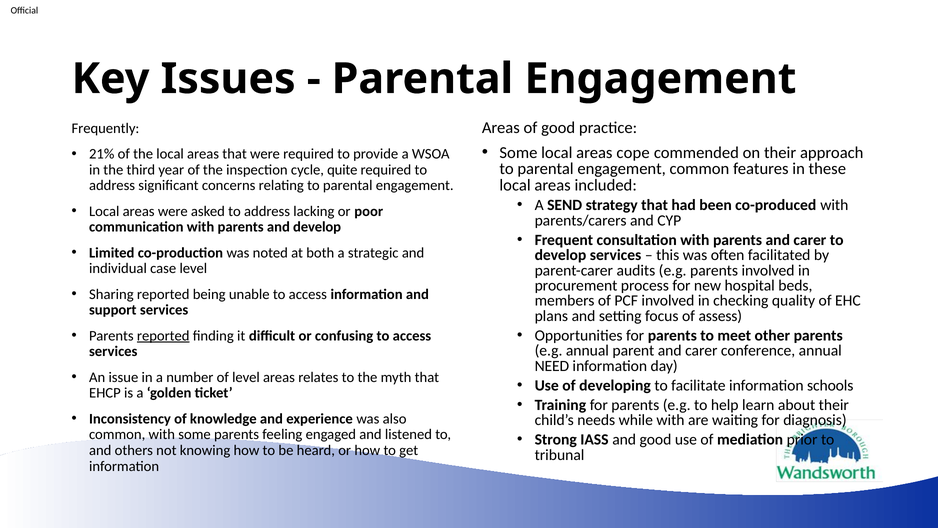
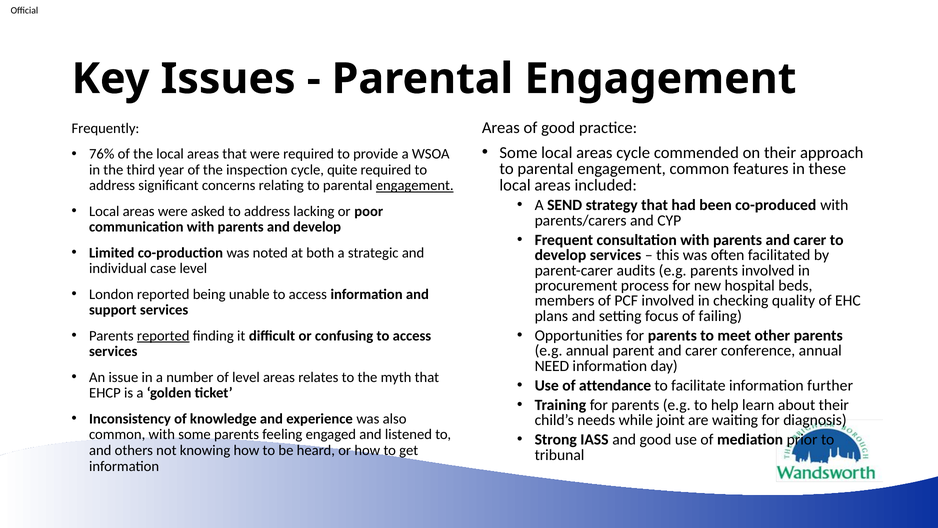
areas cope: cope -> cycle (633, 153)
21%: 21% -> 76% (102, 154)
engagement underline: none -> present (415, 185)
Sharing: Sharing -> London (111, 294)
assess: assess -> failing (720, 316)
developing: developing -> attendance (615, 385)
schools: schools -> further (830, 385)
while with: with -> joint (671, 420)
